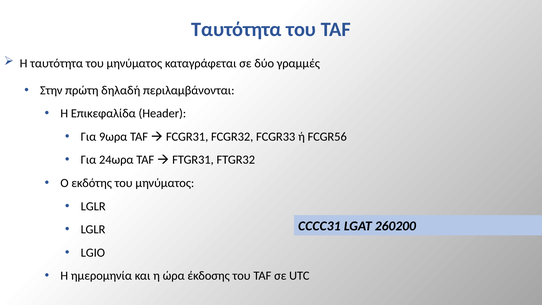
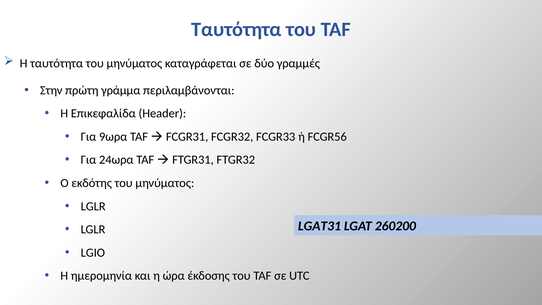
δηλαδή: δηλαδή -> γράμμα (121, 90)
CCCC31: CCCC31 -> LGAT31 (319, 226)
